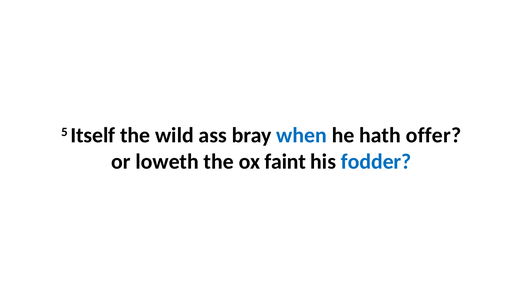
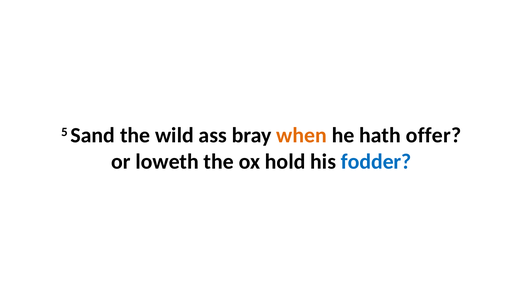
Itself: Itself -> Sand (93, 136)
when colour: blue -> orange (302, 136)
faint: faint -> hold (285, 162)
